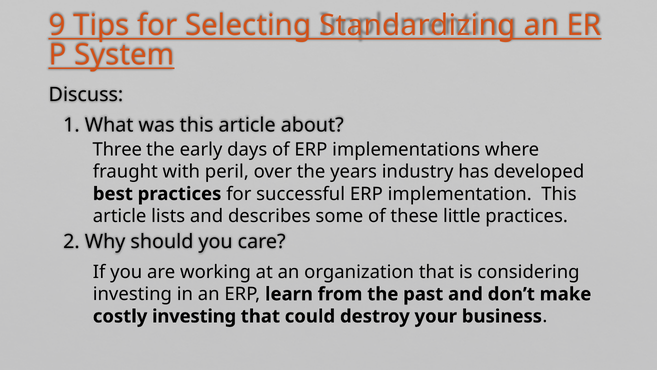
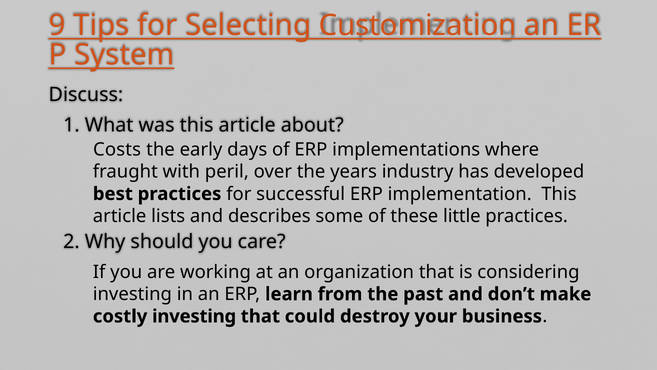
Standardizing: Standardizing -> Customization (418, 25)
Three: Three -> Costs (117, 149)
